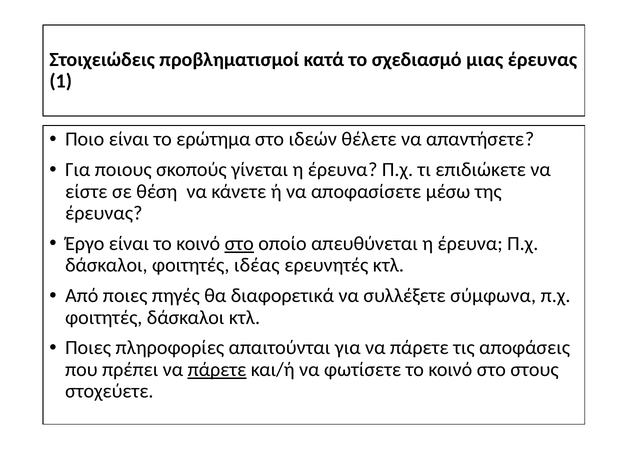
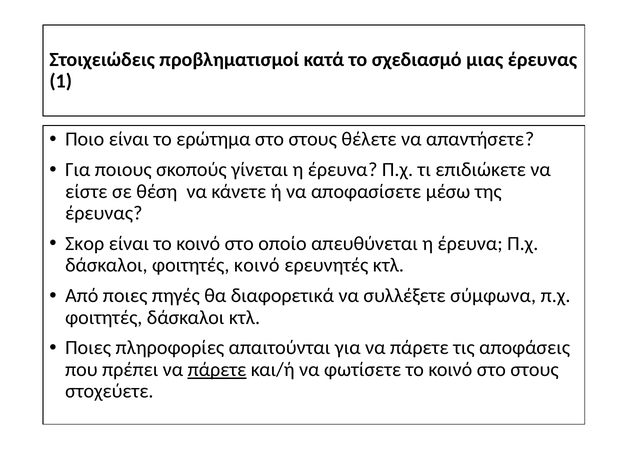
ερώτημα στο ιδεών: ιδεών -> στους (313, 139)
Έργο: Έργο -> Σκορ (85, 244)
στο underline: present -> none (239, 244)
φοιτητές ιδέας: ιδέας -> κοινό (257, 265)
